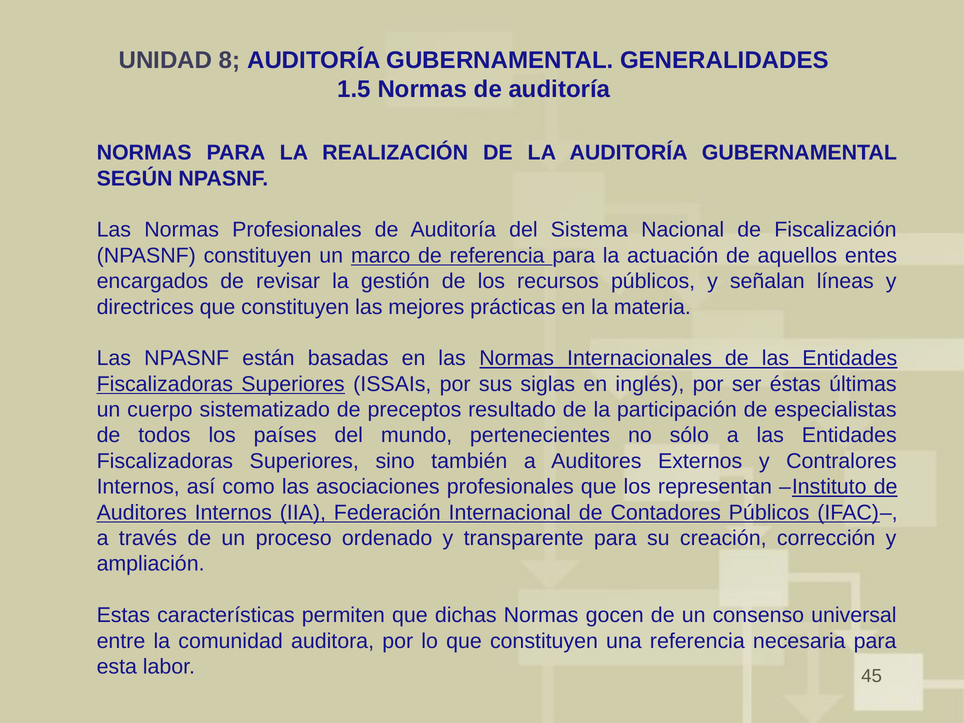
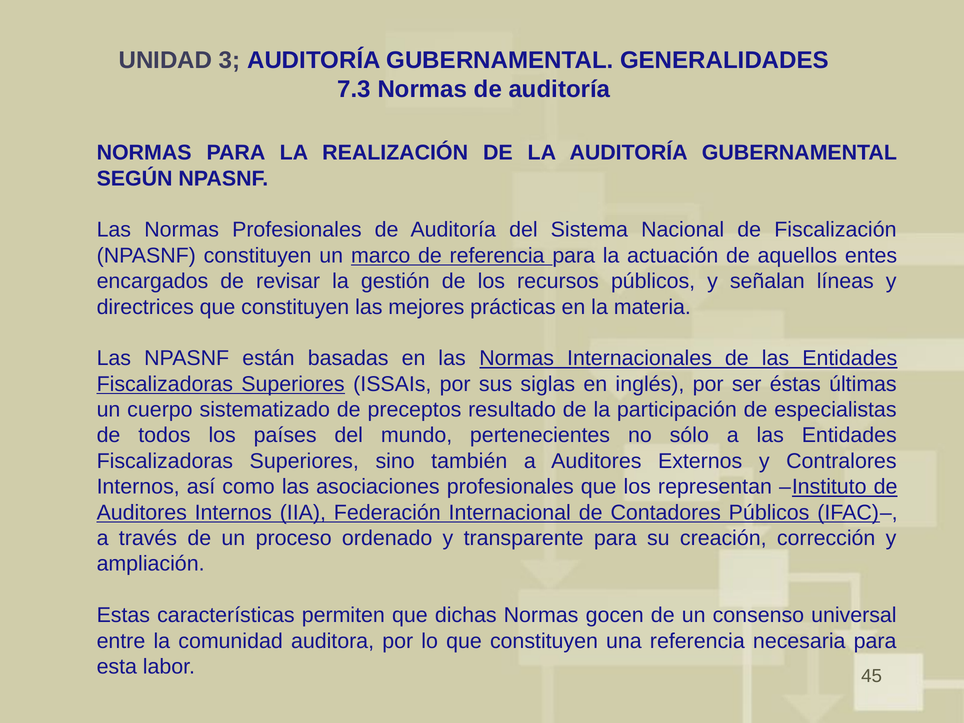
8: 8 -> 3 (230, 60)
1.5: 1.5 -> 7.3 (354, 89)
